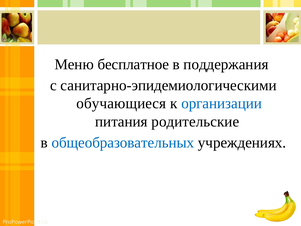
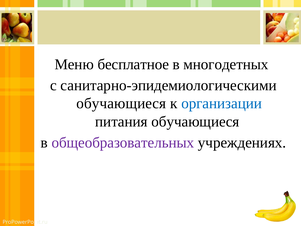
поддержания: поддержания -> многодетных (226, 64)
питания родительские: родительские -> обучающиеся (195, 121)
общеобразовательных colour: blue -> purple (123, 143)
